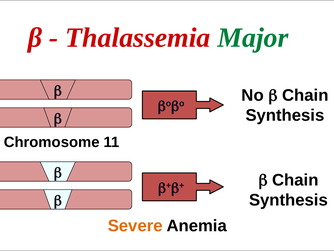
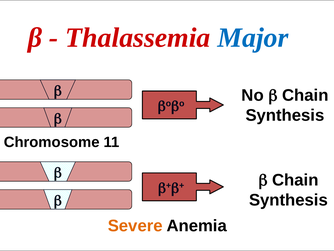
Major colour: green -> blue (253, 38)
